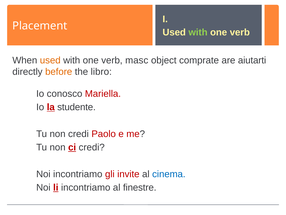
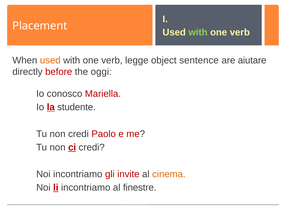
masc: masc -> legge (137, 60)
comprate: comprate -> sentence (199, 60)
aiutarti: aiutarti -> aiutare (252, 60)
before colour: orange -> red (59, 72)
libro: libro -> oggi (101, 72)
cinema colour: blue -> orange (169, 174)
